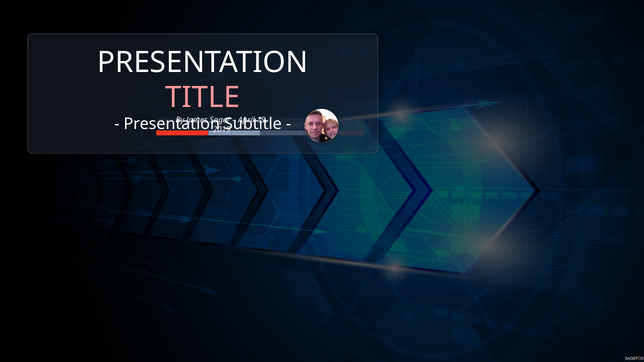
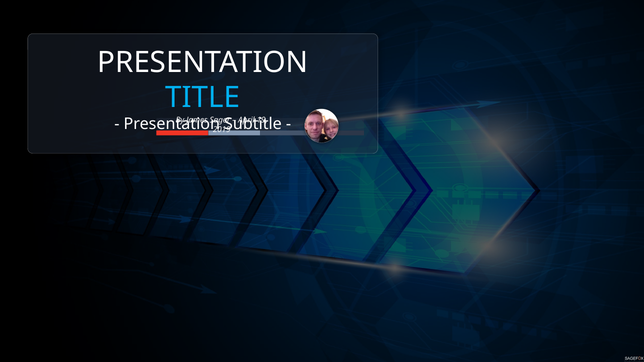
TITLE colour: pink -> light blue (203, 98)
